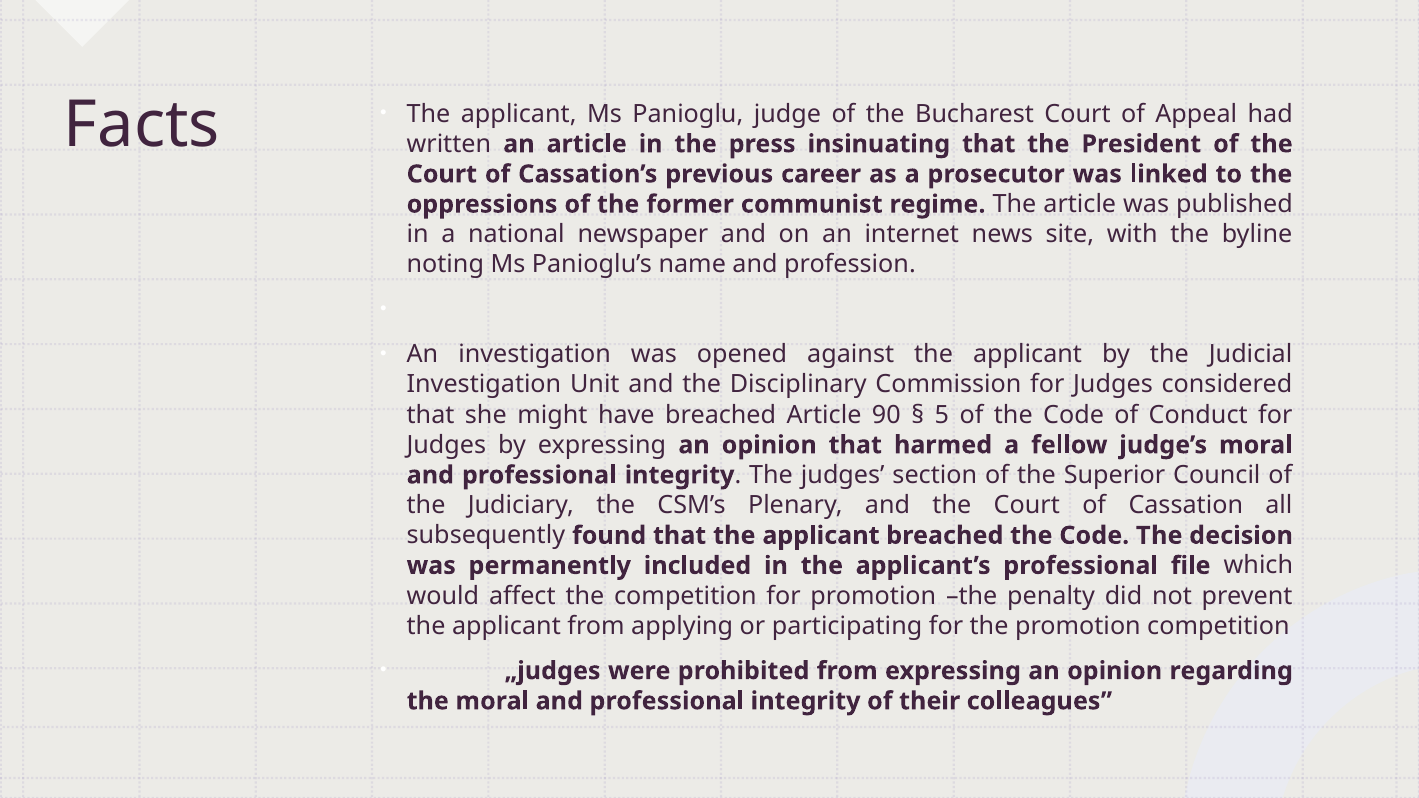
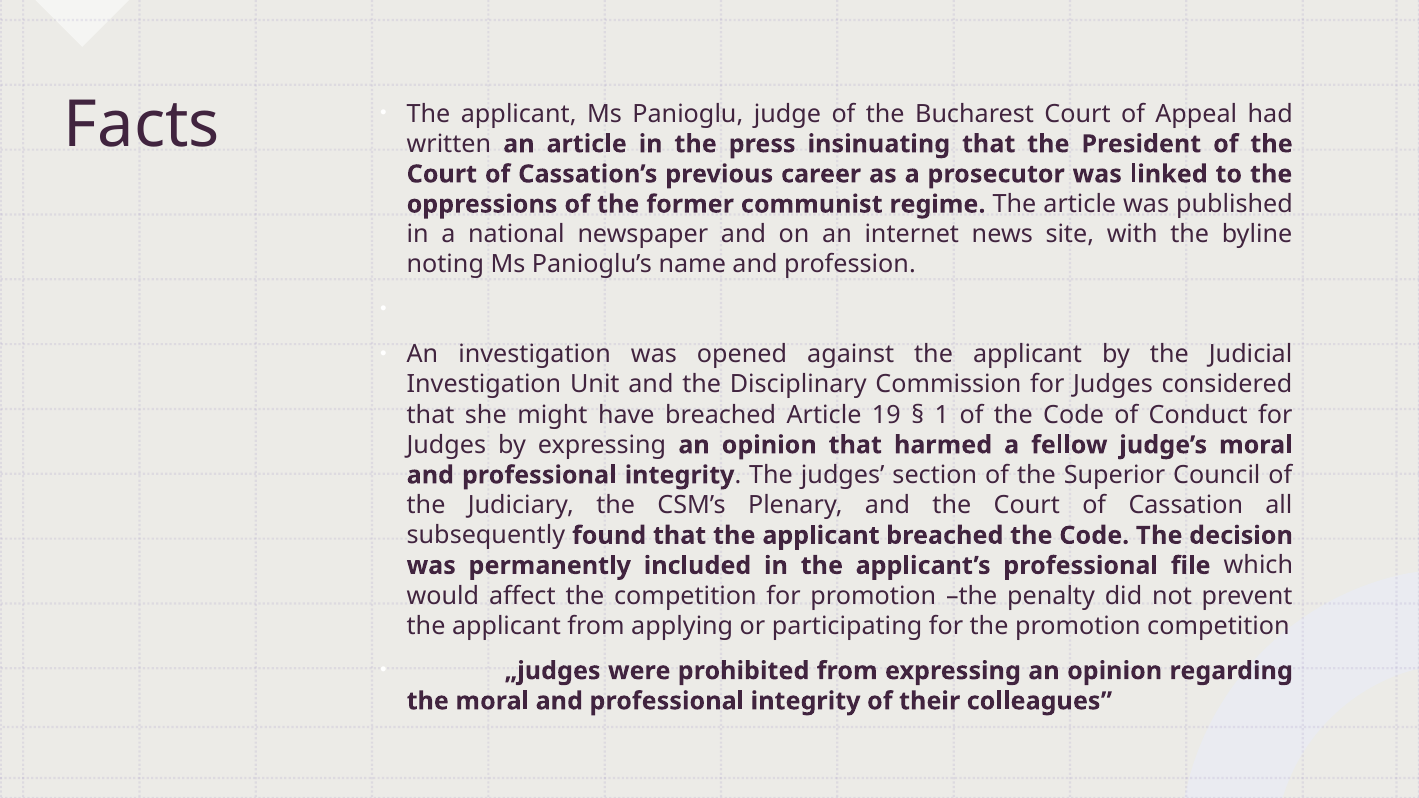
90: 90 -> 19 (886, 415)
5: 5 -> 1 (942, 415)
